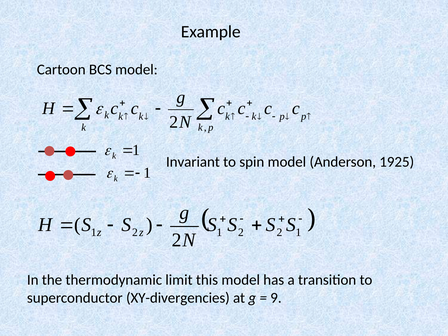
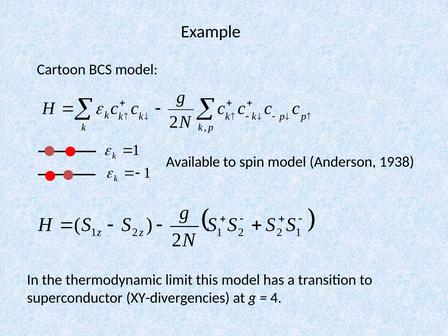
Invariant: Invariant -> Available (193, 162)
1925: 1925 -> 1938 (397, 162)
9: 9 -> 4 (276, 298)
